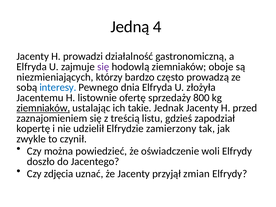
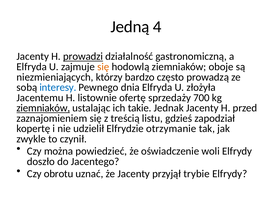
prowadzi underline: none -> present (83, 56)
się colour: purple -> orange (103, 67)
800: 800 -> 700 (201, 98)
zamierzony: zamierzony -> otrzymanie (171, 129)
zdjęcia: zdjęcia -> obrotu (59, 174)
zmian: zmian -> trybie (197, 174)
